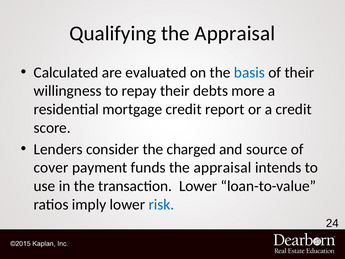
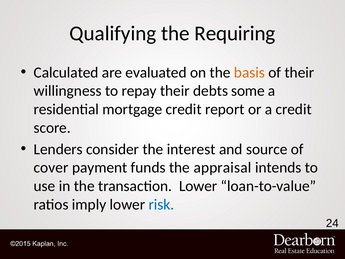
Qualifying the Appraisal: Appraisal -> Requiring (235, 33)
basis colour: blue -> orange (249, 72)
more: more -> some (248, 91)
charged: charged -> interest (191, 149)
